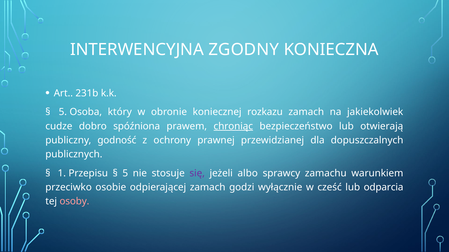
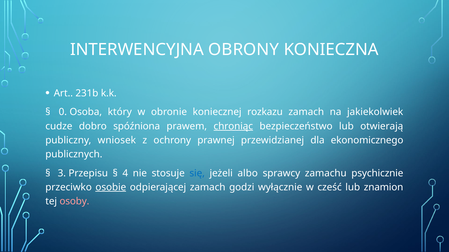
ZGODNY: ZGODNY -> OBRONY (244, 50)
5: 5 -> 0 (63, 112)
godność: godność -> wniosek (117, 141)
dopuszczalnych: dopuszczalnych -> ekonomicznego (367, 141)
1: 1 -> 3 (62, 173)
5: 5 -> 4 (125, 173)
się colour: purple -> blue (197, 173)
warunkiem: warunkiem -> psychicznie (377, 173)
osobie underline: none -> present (111, 188)
odparcia: odparcia -> znamion (384, 188)
